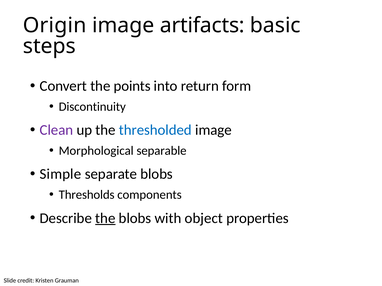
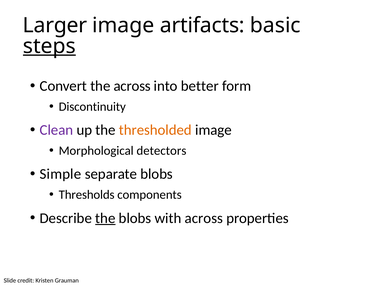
Origin: Origin -> Larger (55, 25)
steps underline: none -> present (49, 46)
the points: points -> across (132, 86)
return: return -> better (200, 86)
thresholded colour: blue -> orange (155, 130)
separable: separable -> detectors (161, 151)
with object: object -> across (204, 218)
